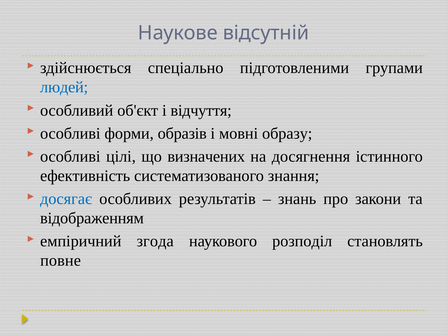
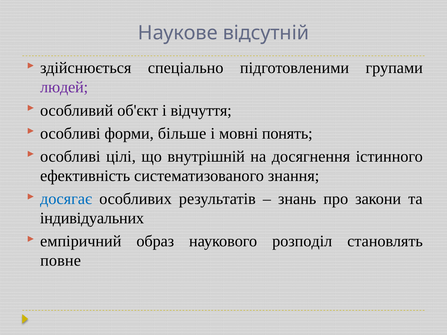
людей colour: blue -> purple (64, 87)
образів: образів -> більше (182, 134)
образу: образу -> понять (287, 134)
визначених: визначених -> внутрішній (206, 157)
відображенням: відображенням -> індивідуальних (92, 218)
згода: згода -> образ (155, 242)
